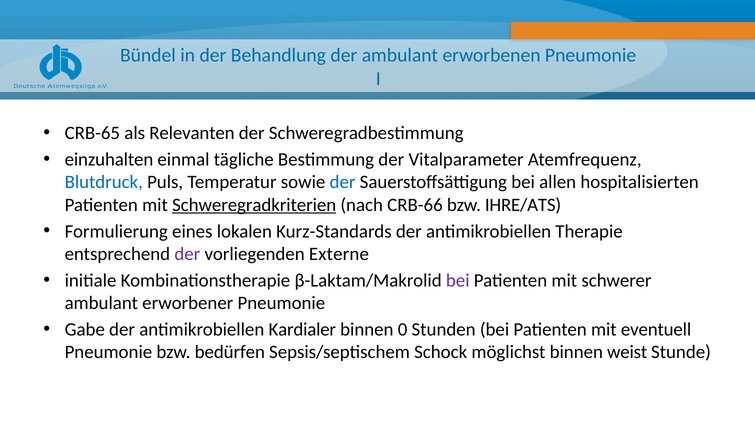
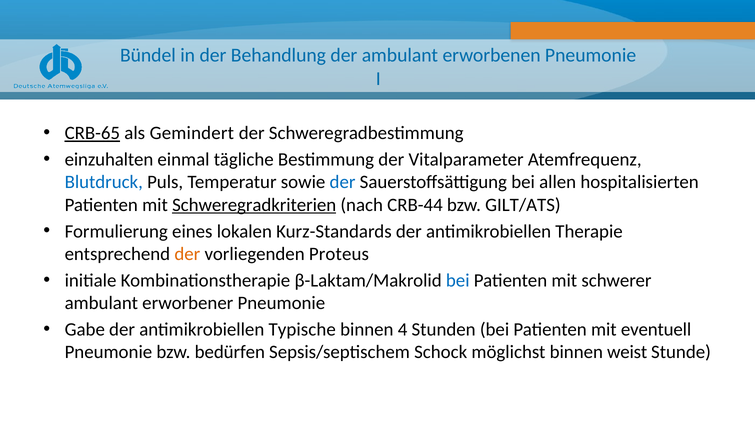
CRB-65 underline: none -> present (92, 133)
Relevanten: Relevanten -> Gemindert (192, 133)
CRB-66: CRB-66 -> CRB-44 (415, 205)
IHRE/ATS: IHRE/ATS -> GILT/ATS (523, 205)
der colour: purple -> orange (187, 254)
Externe: Externe -> Proteus (339, 254)
bei colour: purple -> blue (458, 280)
Kardialer: Kardialer -> Typische (302, 329)
0: 0 -> 4 (403, 329)
